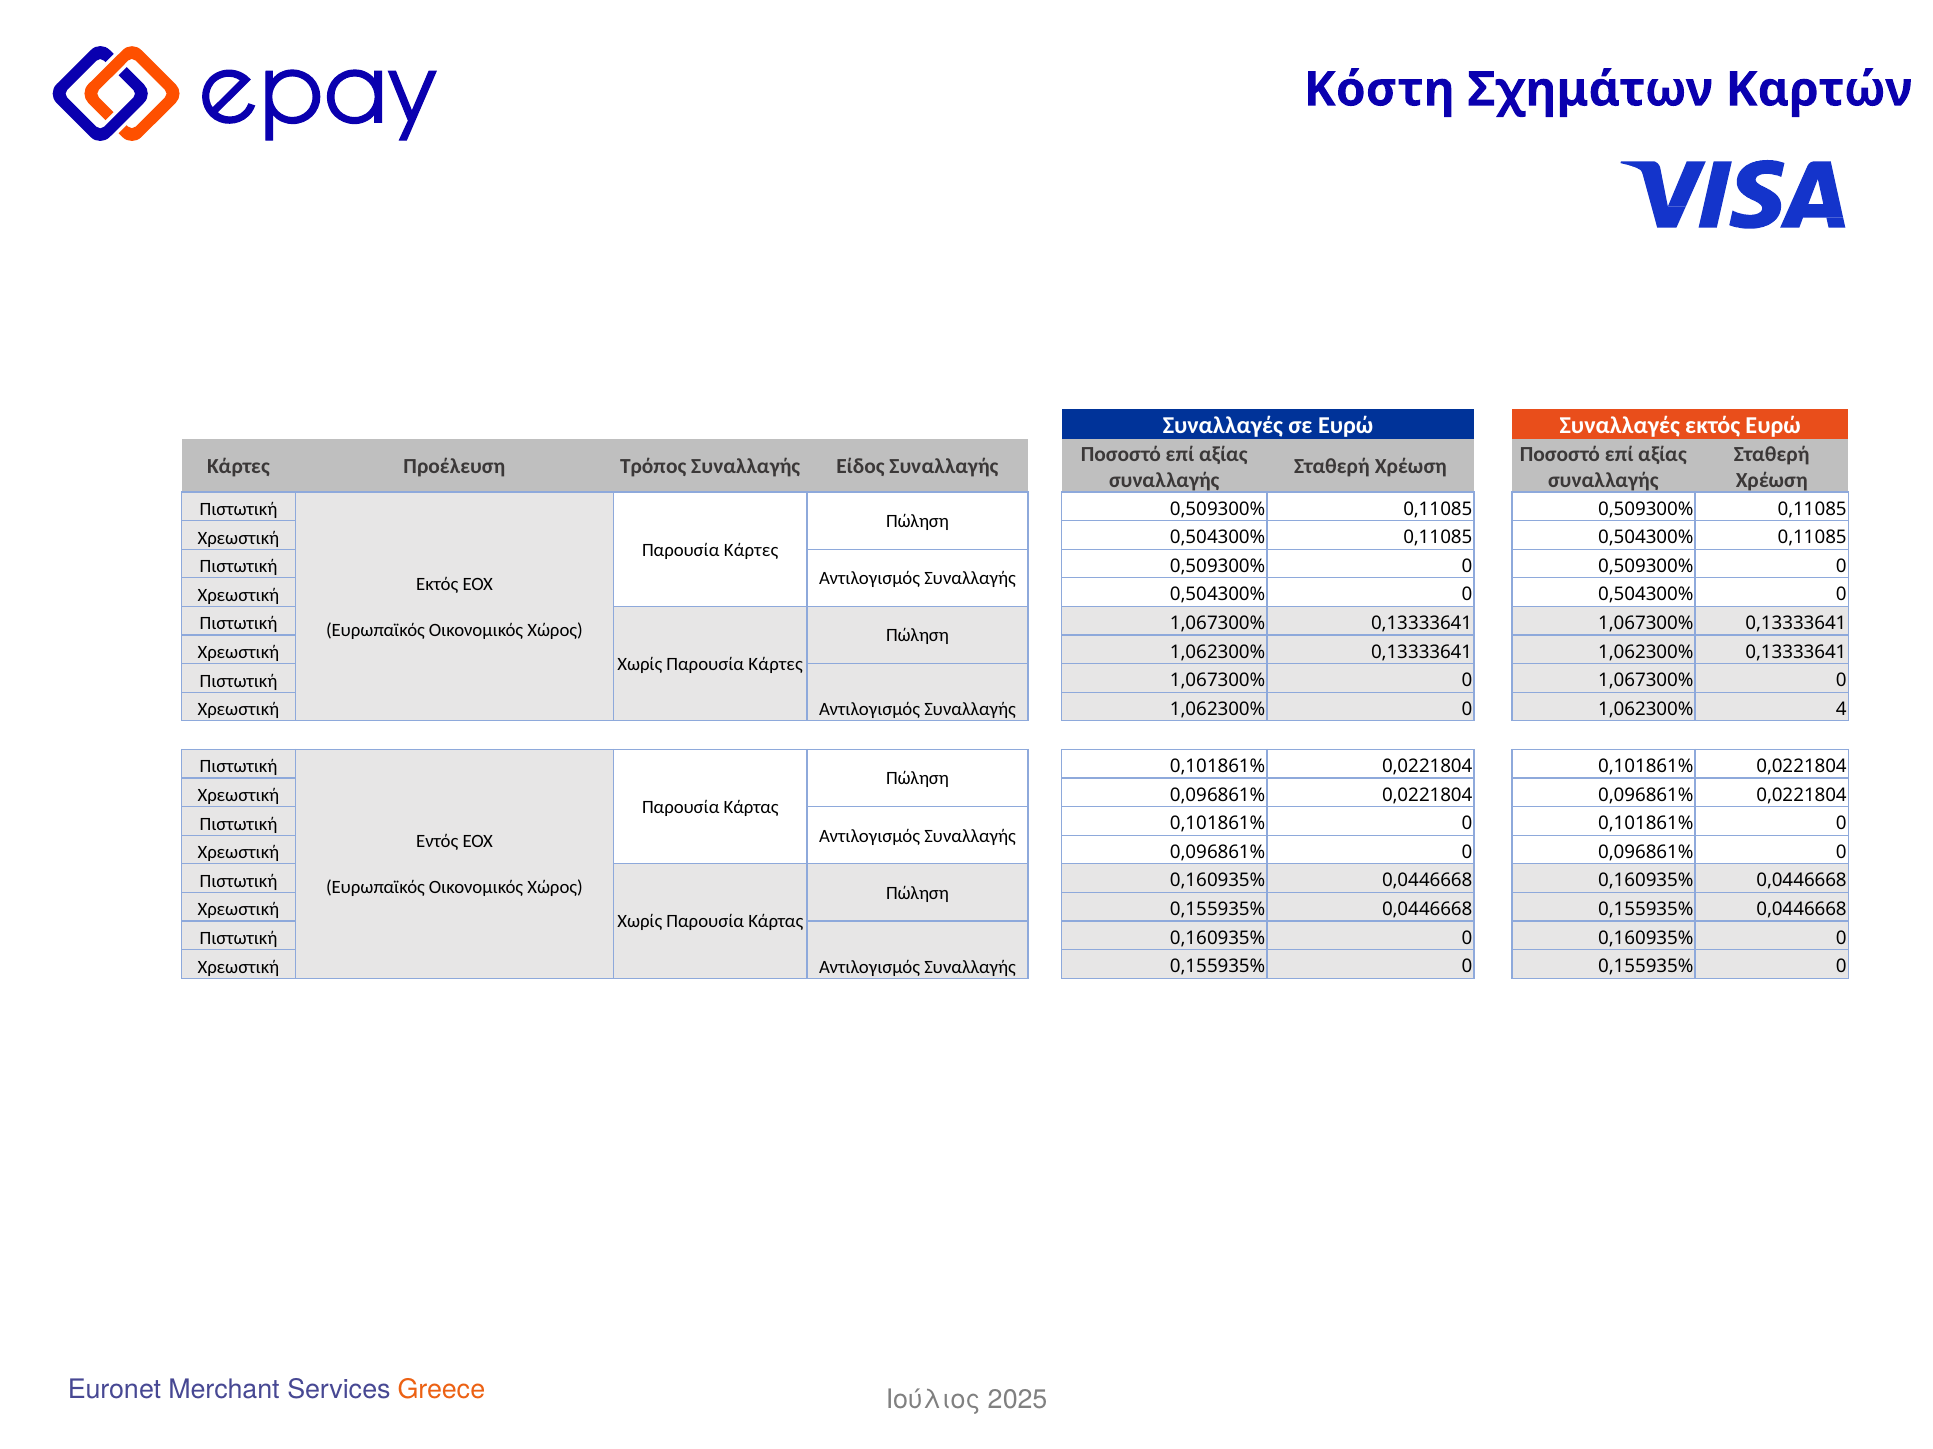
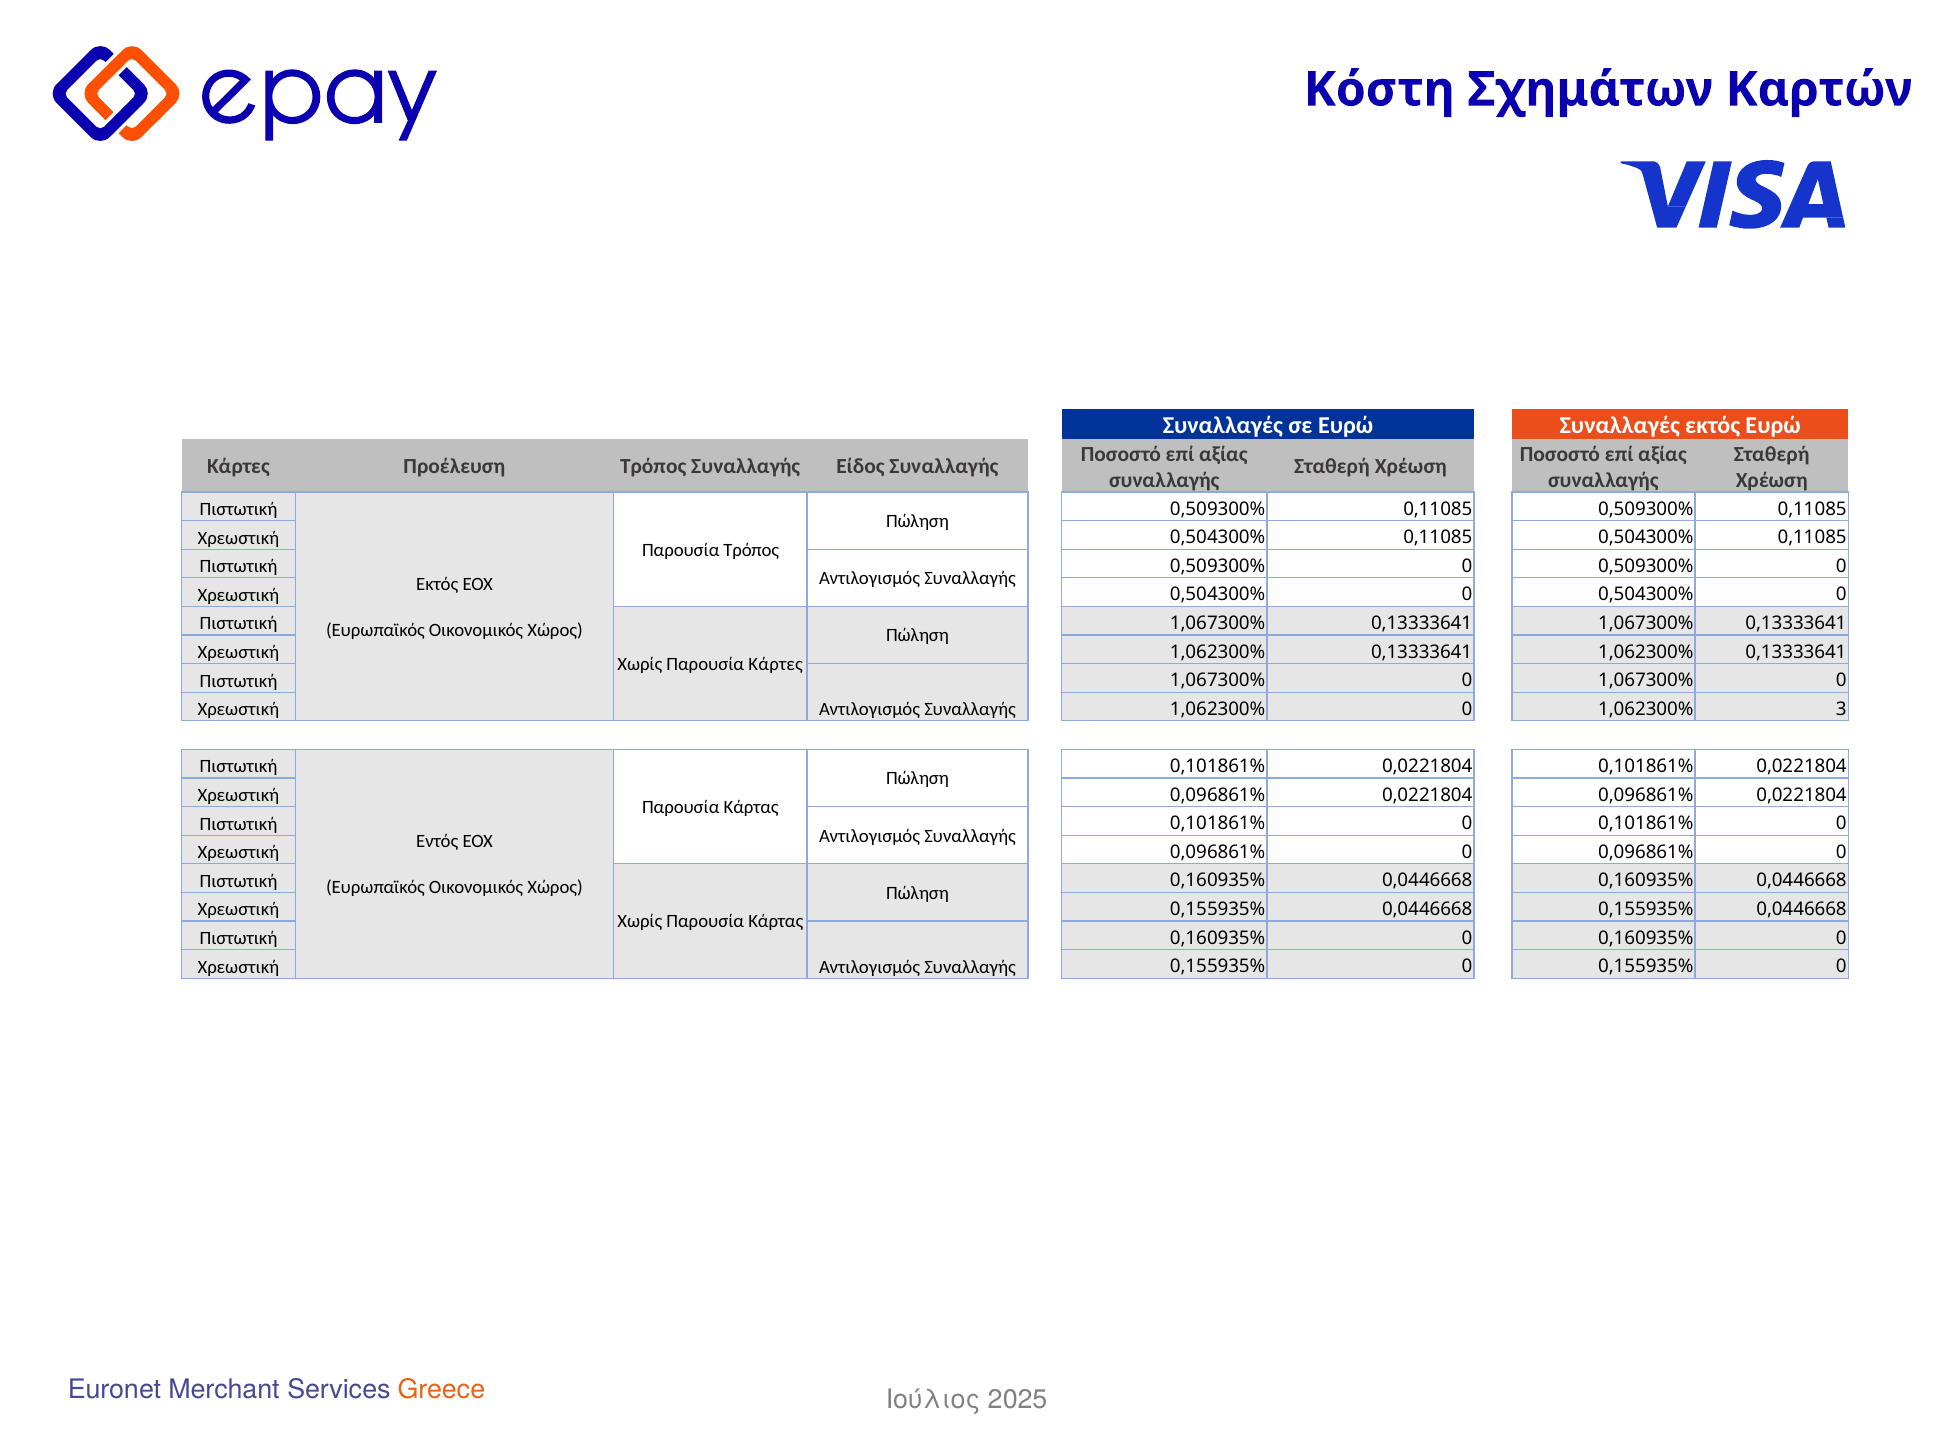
Κάρτες: Κάρτες -> Τρόπος (751, 550)
4: 4 -> 3 (1841, 710)
